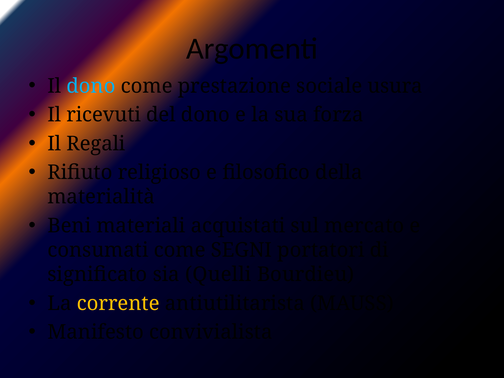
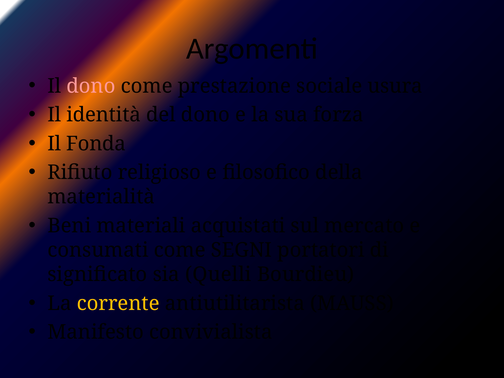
dono colour: light blue -> pink (91, 86)
ricevuti: ricevuti -> identità (104, 115)
Regali: Regali -> Fonda (96, 144)
